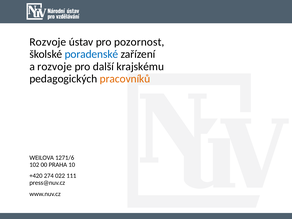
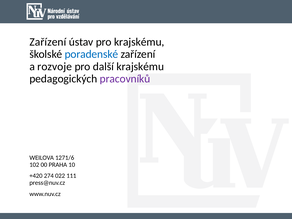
Rozvoje: Rozvoje -> Zařízení (48, 42)
pro pozornost: pozornost -> krajskému (139, 42)
pracovníků colour: orange -> purple (125, 79)
